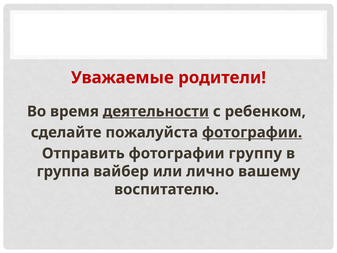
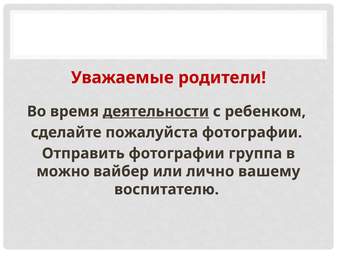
фотографии underline: present -> none (252, 132)
группу: группу -> группа (255, 153)
группа: группа -> можно (63, 171)
